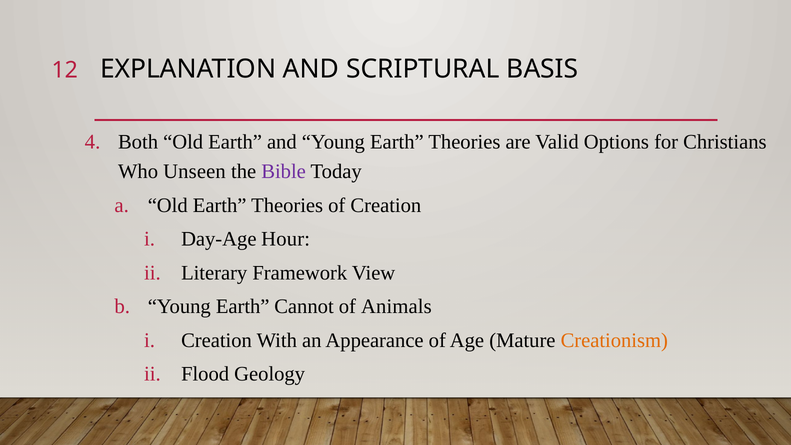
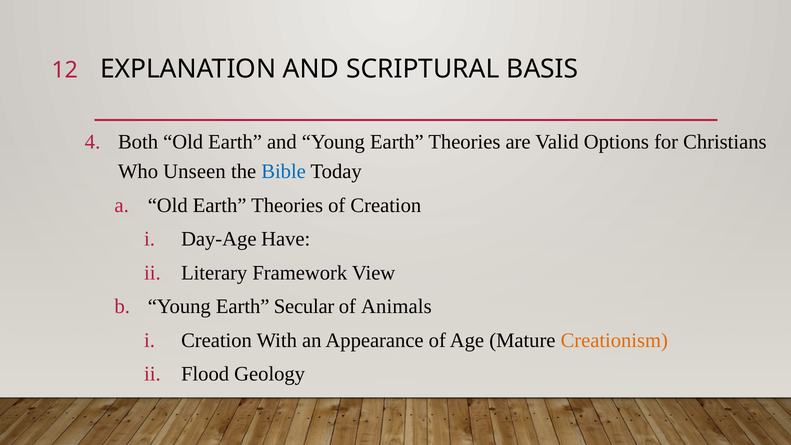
Bible colour: purple -> blue (284, 172)
Hour: Hour -> Have (286, 239)
Cannot: Cannot -> Secular (304, 307)
